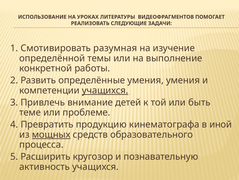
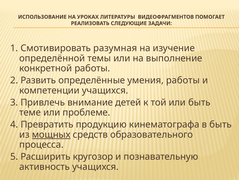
умения умения: умения -> работы (183, 80)
учащихся underline: present -> none (105, 90)
в иной: иной -> быть (221, 124)
